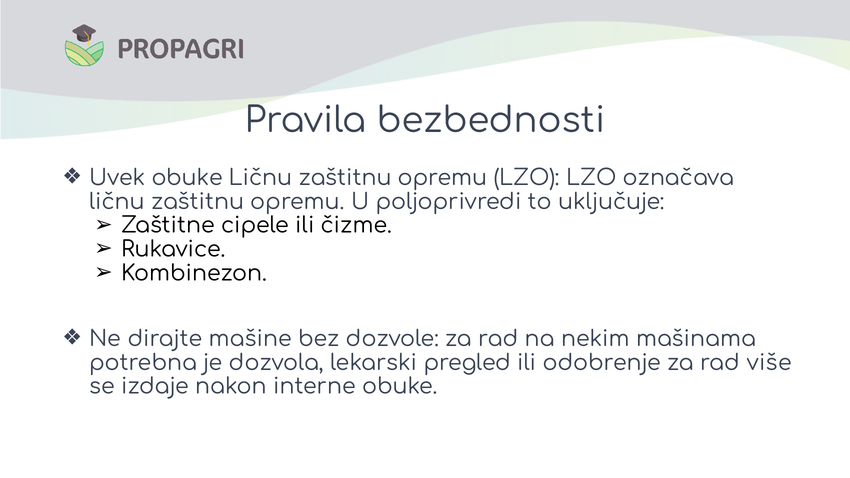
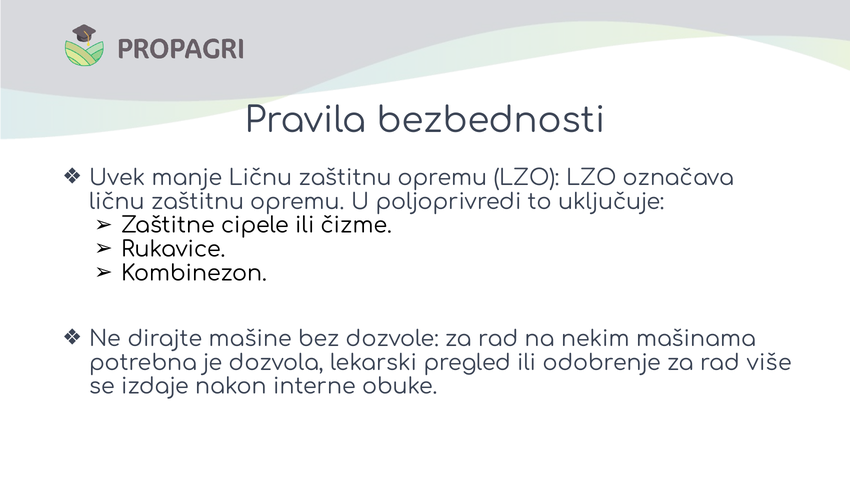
Uvek obuke: obuke -> manje (187, 178)
